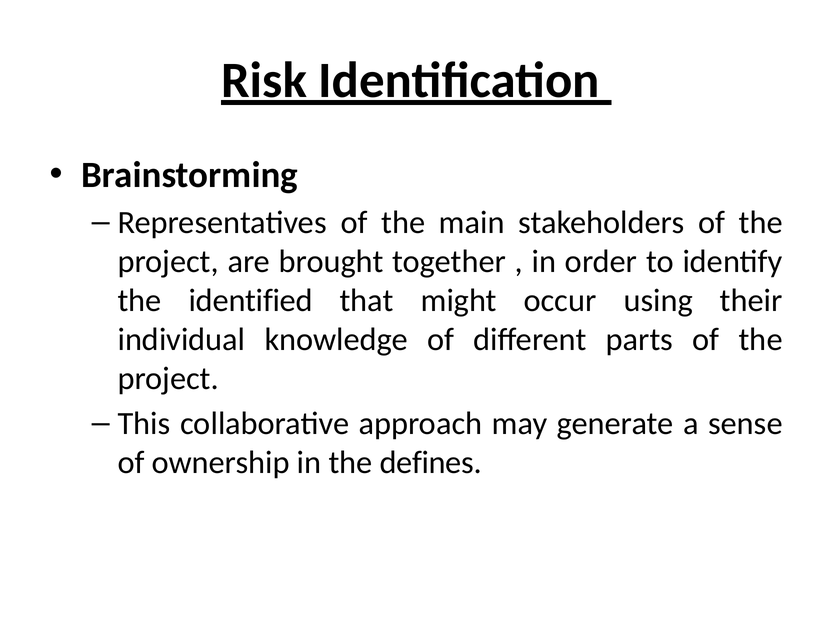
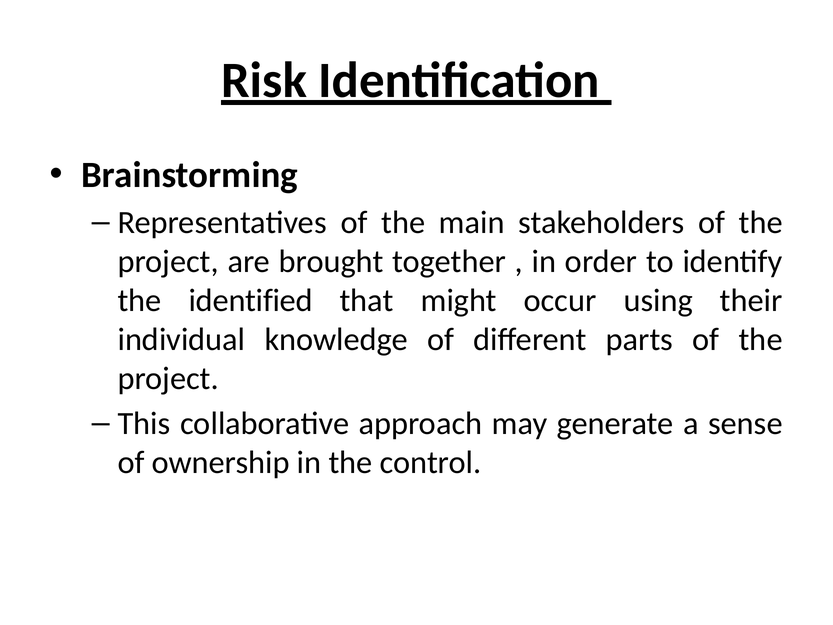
defines: defines -> control (431, 462)
